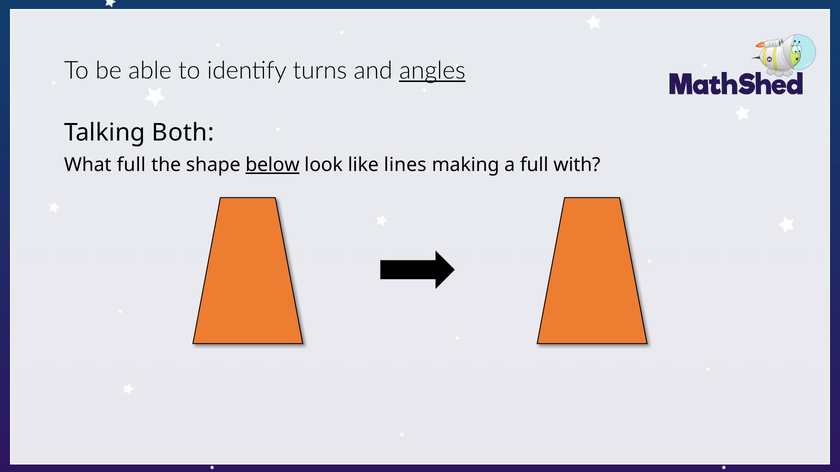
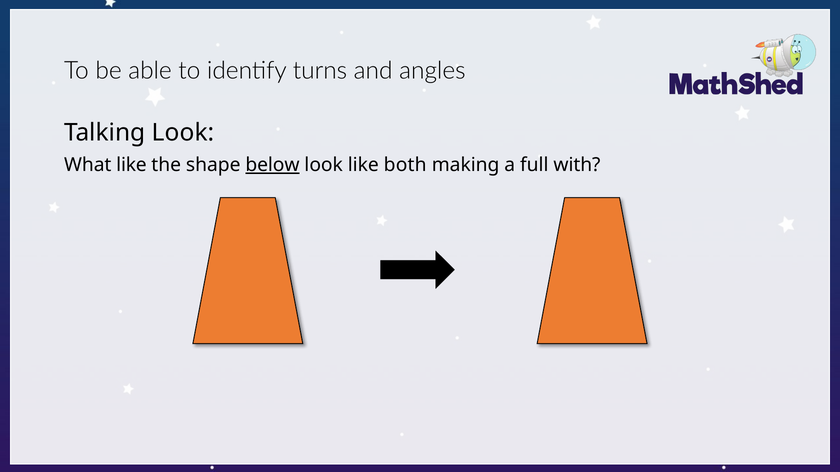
angles underline: present -> none (432, 71)
Talking Both: Both -> Look (183, 133)
What full: full -> like (131, 165)
lines: lines -> both (405, 165)
